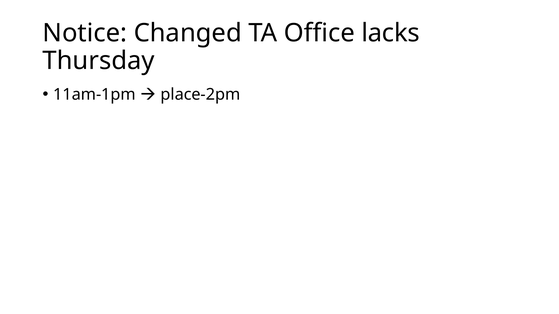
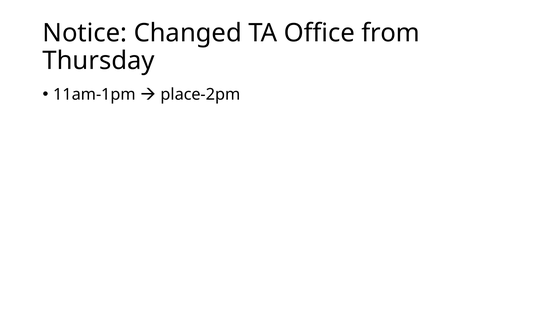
lacks: lacks -> from (391, 33)
